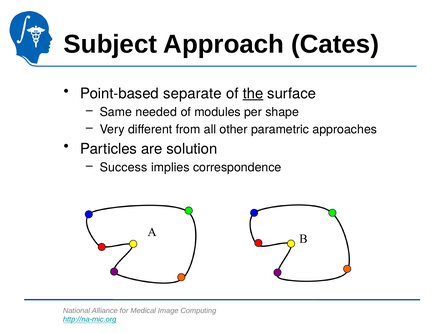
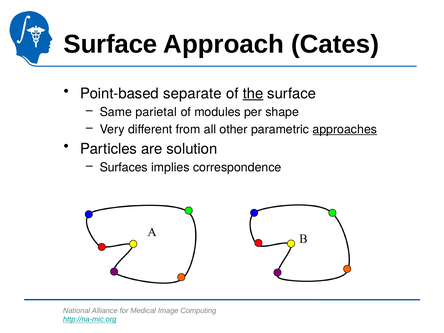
Subject: Subject -> Surface (110, 44)
needed: needed -> parietal (156, 112)
approaches underline: none -> present (345, 129)
Success: Success -> Surfaces (124, 167)
